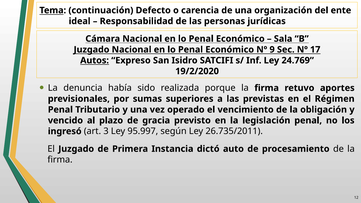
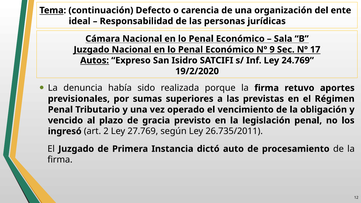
3: 3 -> 2 (106, 131)
95.997: 95.997 -> 27.769 (143, 131)
